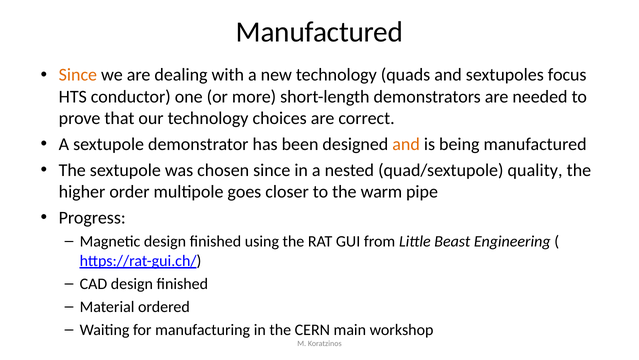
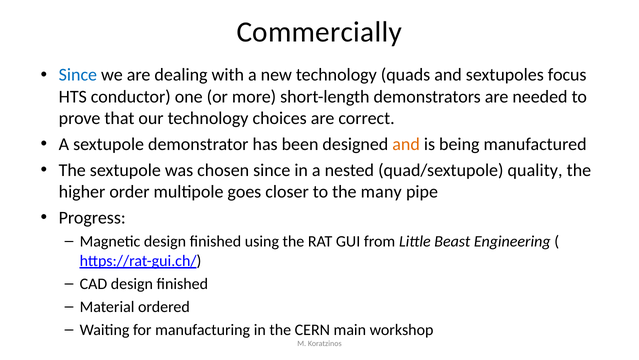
Manufactured: Manufactured -> Commercially (319, 32)
Since colour: orange -> blue (78, 75)
warm: warm -> many (381, 191)
